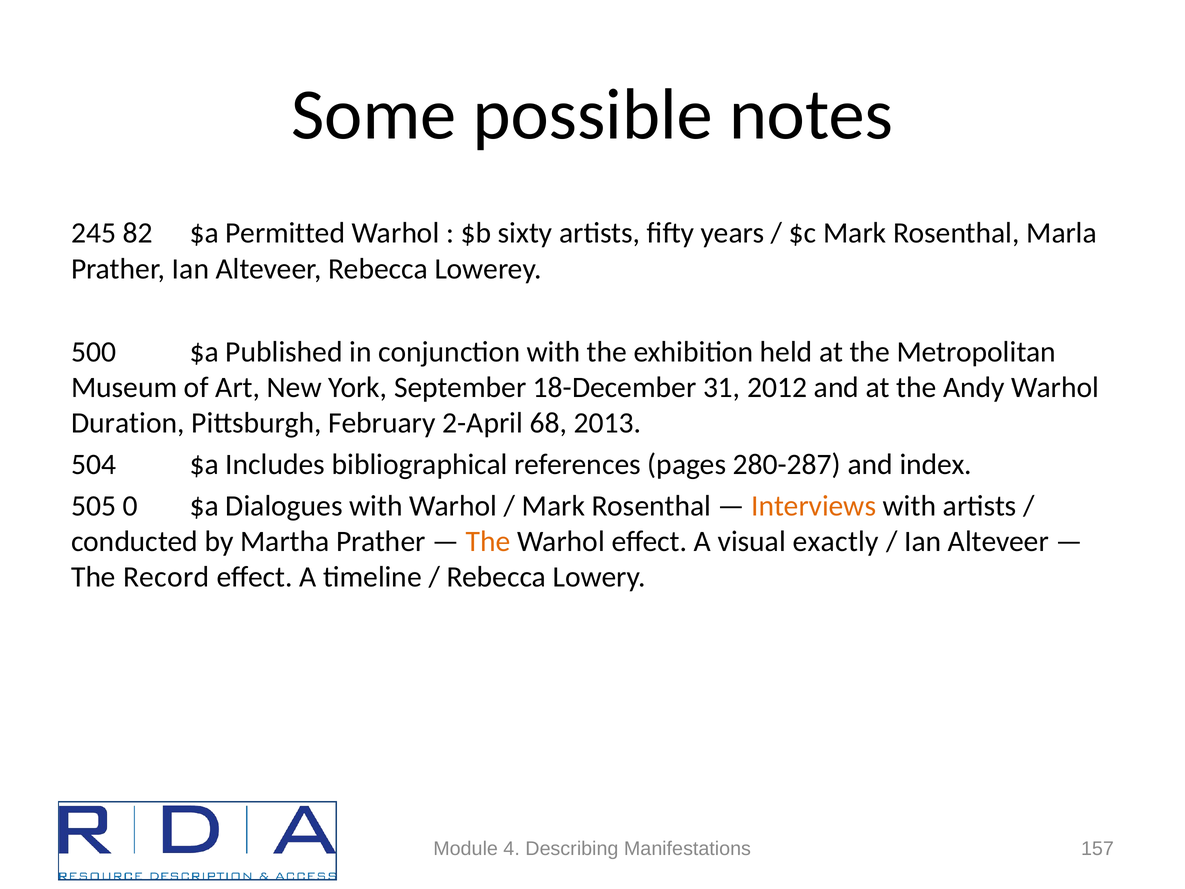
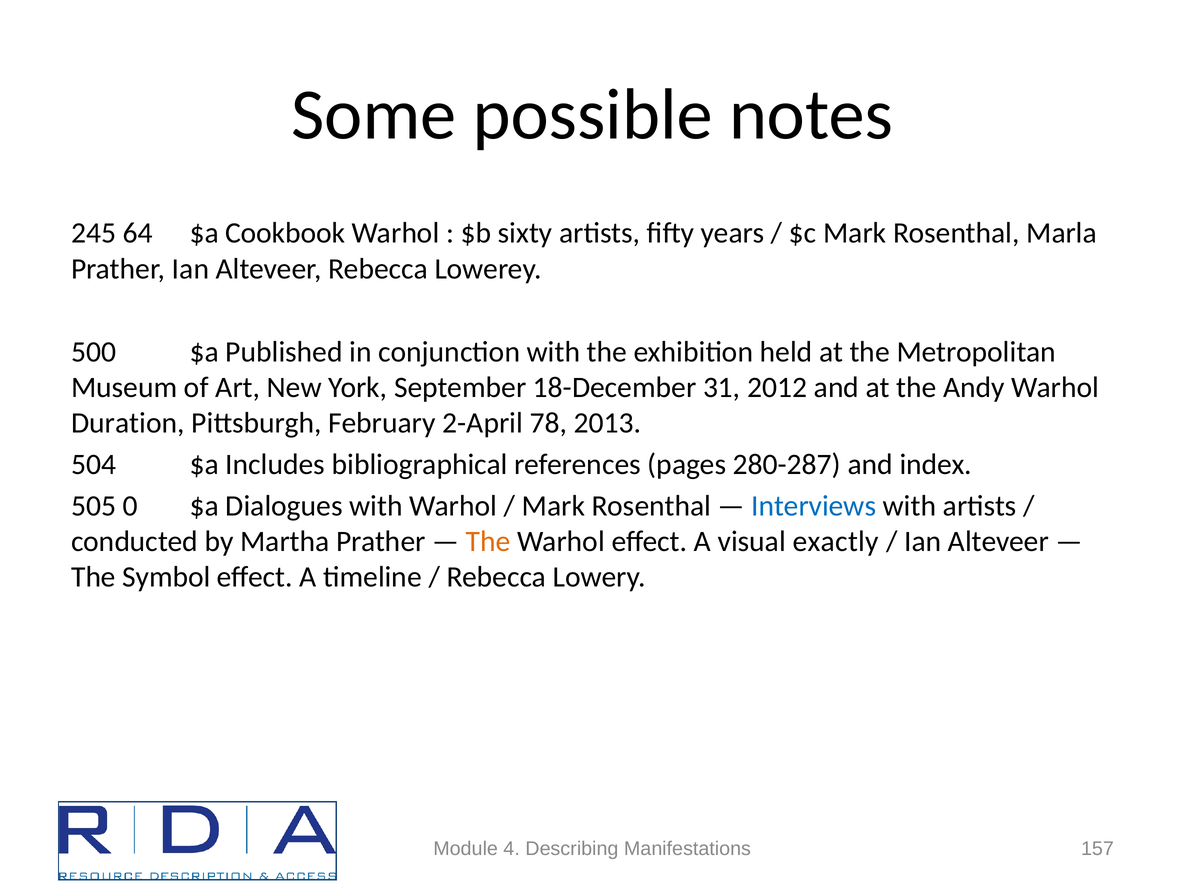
82: 82 -> 64 (138, 233)
Permitted: Permitted -> Cookbook (285, 233)
68: 68 -> 78 (548, 423)
Interviews colour: orange -> blue (814, 506)
Record: Record -> Symbol (166, 577)
